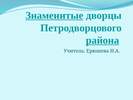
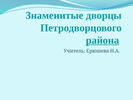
Знаменитые underline: present -> none (54, 15)
